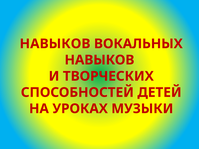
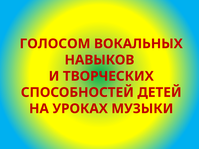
НАВЫКОВ: НАВЫКОВ -> ГОЛОСОМ (55, 44)
